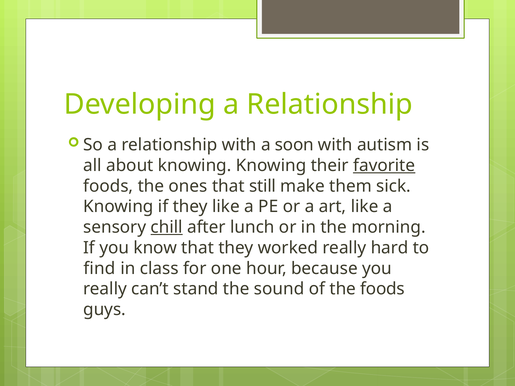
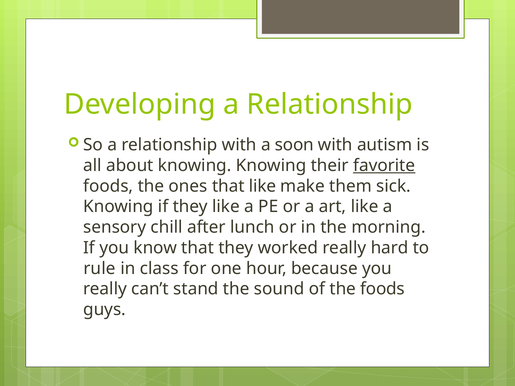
that still: still -> like (263, 186)
chill underline: present -> none (167, 227)
find: find -> rule (100, 269)
